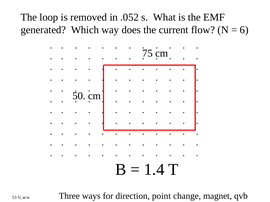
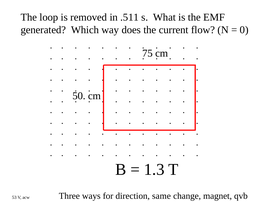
.052: .052 -> .511 (130, 17)
6: 6 -> 0 (244, 30)
1.4: 1.4 -> 1.3 (154, 170)
point: point -> same (161, 196)
